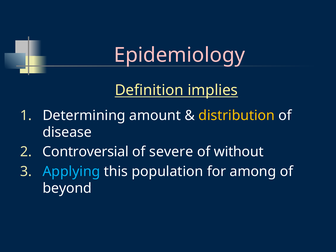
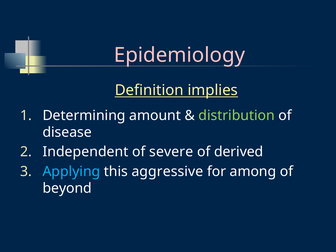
distribution colour: yellow -> light green (237, 115)
Controversial: Controversial -> Independent (85, 152)
without: without -> derived (239, 152)
population: population -> aggressive (167, 171)
